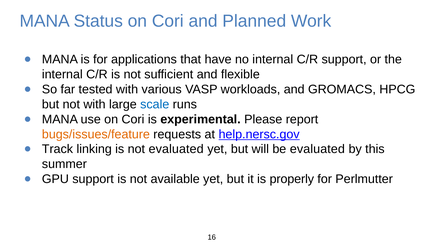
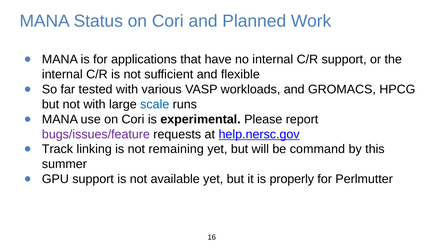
bugs/issues/feature colour: orange -> purple (96, 134)
not evaluated: evaluated -> remaining (176, 149)
be evaluated: evaluated -> command (317, 149)
